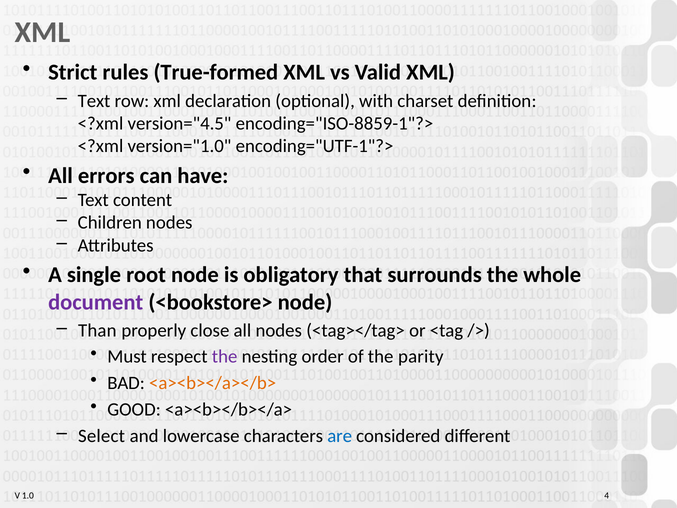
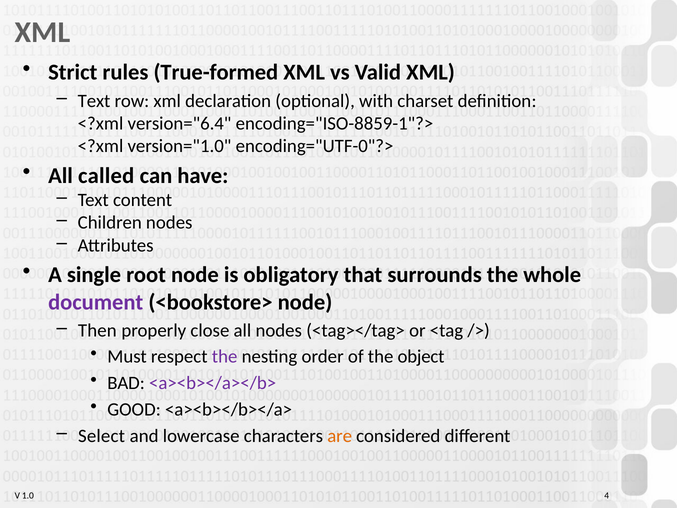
version="4.5: version="4.5 -> version="6.4 (179, 123)
encoding="UTF-1"?>: encoding="UTF-1"?> -> encoding="UTF-0"?> (315, 146)
errors: errors -> called (106, 176)
Than: Than -> Then (97, 330)
parity: parity -> object (421, 357)
<a><b></a></b> colour: orange -> purple (213, 383)
are colour: blue -> orange (340, 436)
